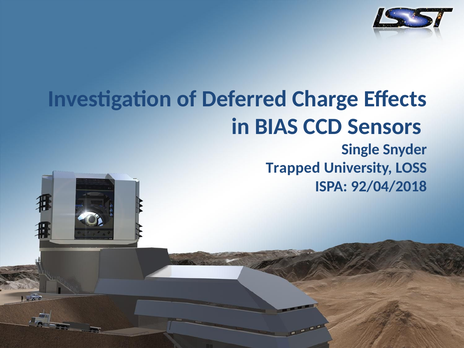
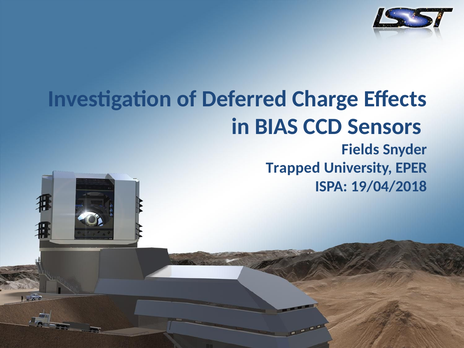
Single: Single -> Fields (360, 149)
LOSS: LOSS -> EPER (411, 168)
92/04/2018: 92/04/2018 -> 19/04/2018 (389, 186)
